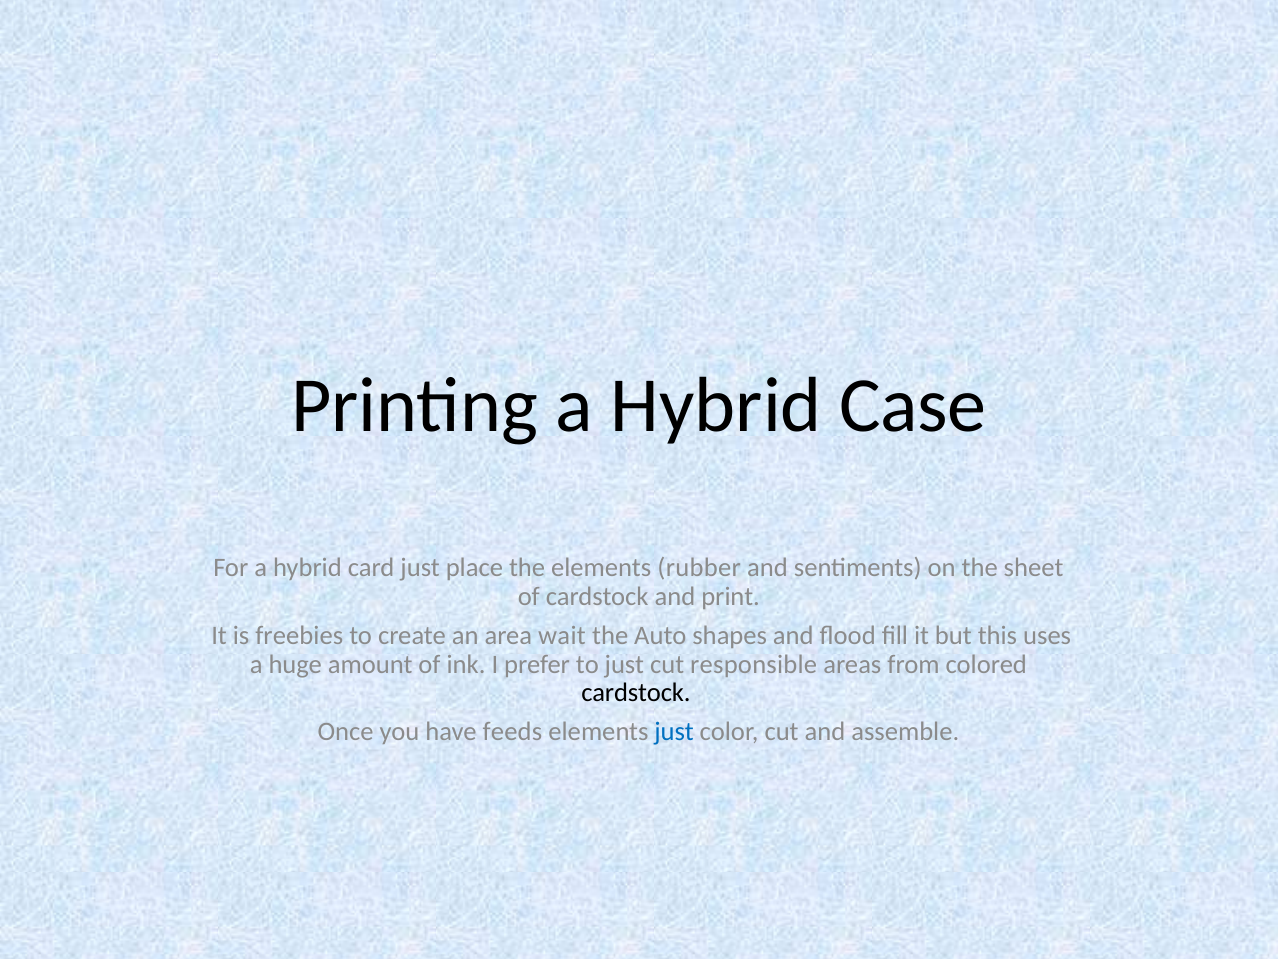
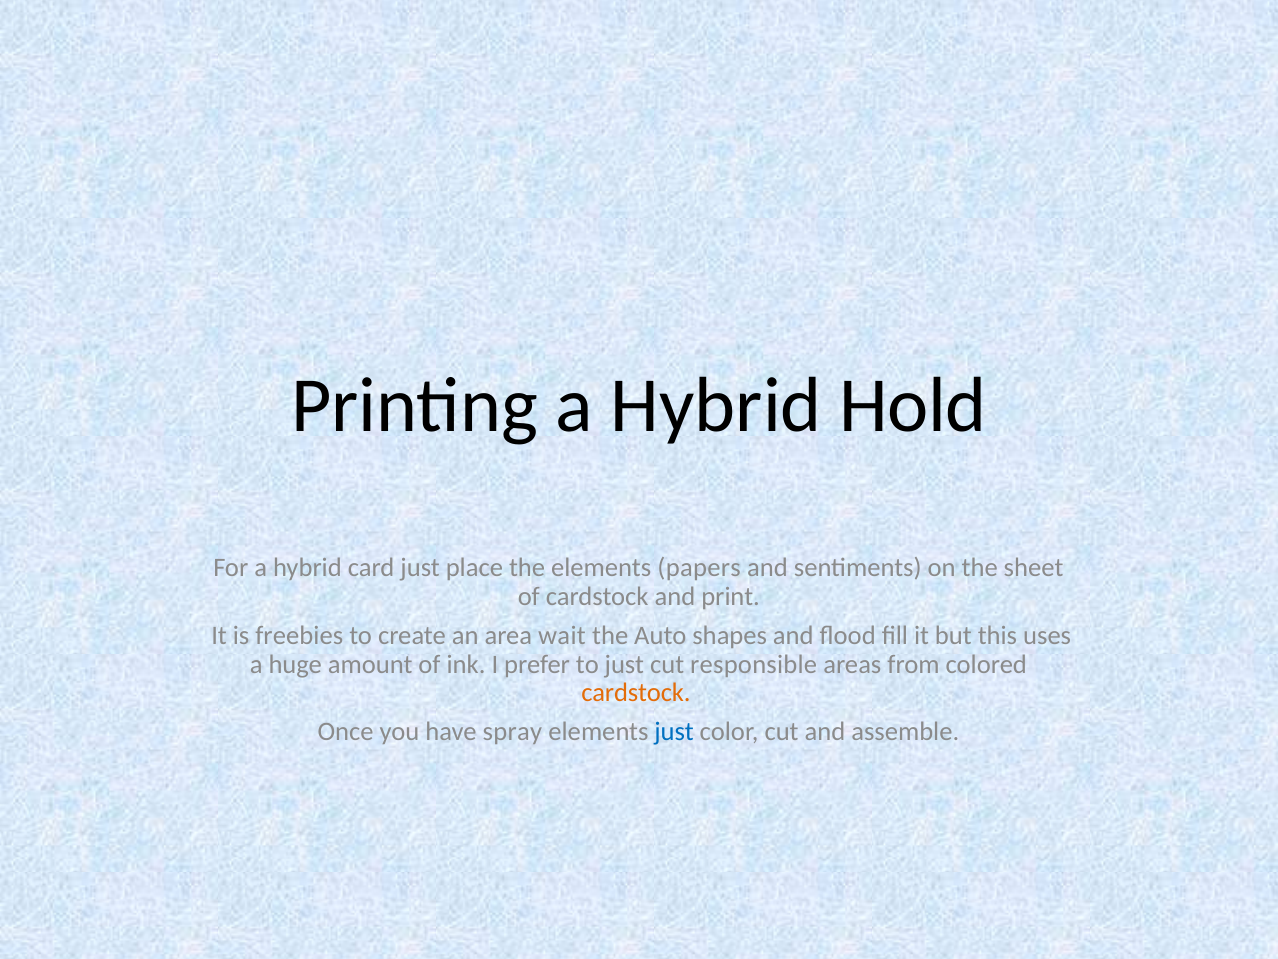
Case: Case -> Hold (913, 406)
rubber: rubber -> papers (699, 567)
cardstock colour: black -> orange (636, 693)
feeds: feeds -> spray (512, 732)
